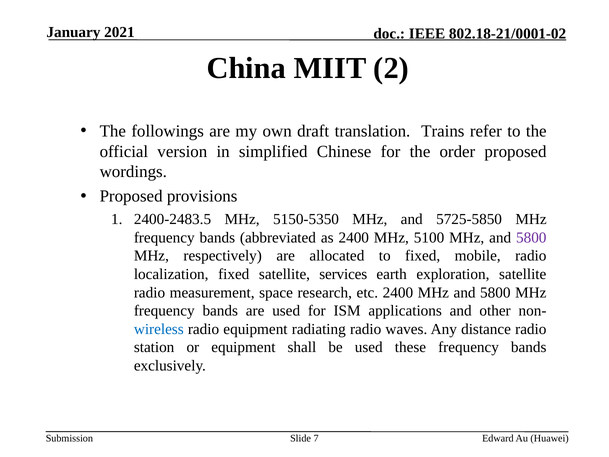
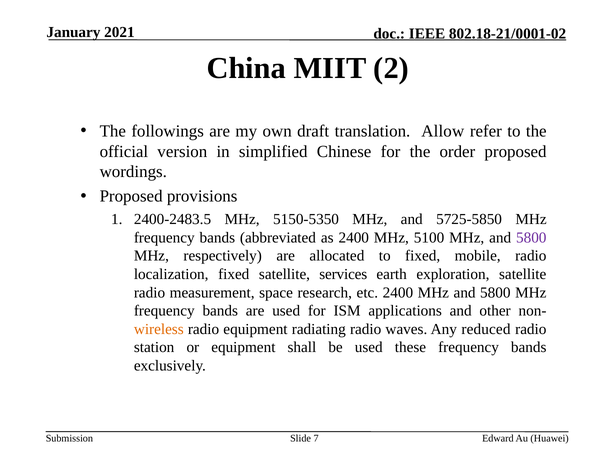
Trains: Trains -> Allow (443, 131)
wireless colour: blue -> orange (159, 329)
distance: distance -> reduced (486, 329)
